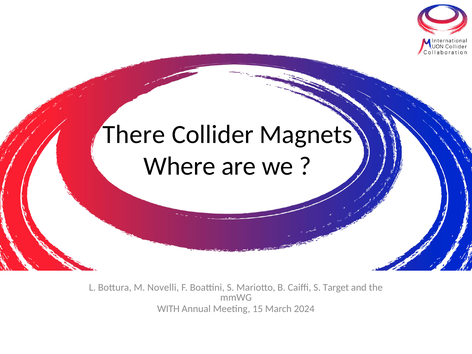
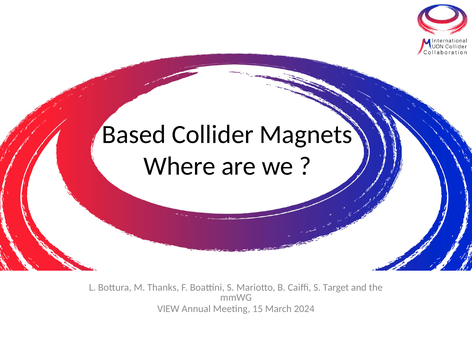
There: There -> Based (134, 135)
Novelli: Novelli -> Thanks (163, 288)
WITH: WITH -> VIEW (168, 309)
